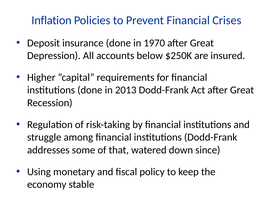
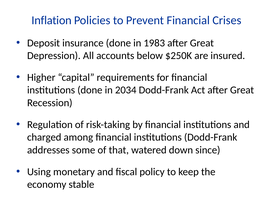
1970: 1970 -> 1983 (154, 43)
2013: 2013 -> 2034 (126, 90)
struggle: struggle -> charged (44, 137)
